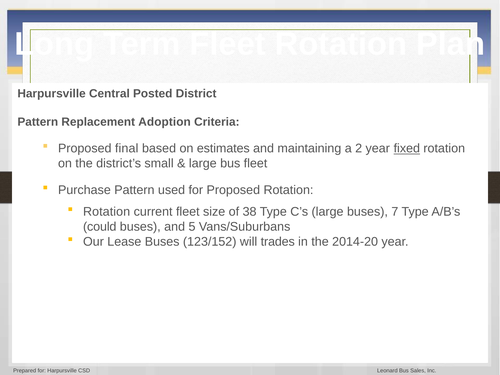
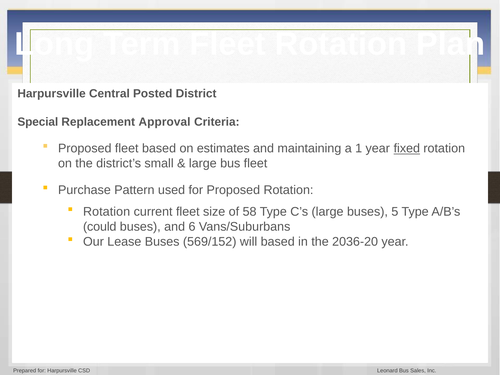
Pattern: Pattern -> Special (38, 122)
Adoption: Adoption -> Approval (165, 122)
Proposed final: final -> fleet (127, 148)
2: 2 -> 1 (359, 148)
38: 38 -> 58 (250, 212)
7: 7 -> 5 (395, 212)
5: 5 -> 6 (192, 227)
123/152: 123/152 -> 569/152 (210, 242)
will trades: trades -> based (278, 242)
2014-20: 2014-20 -> 2036-20 (355, 242)
